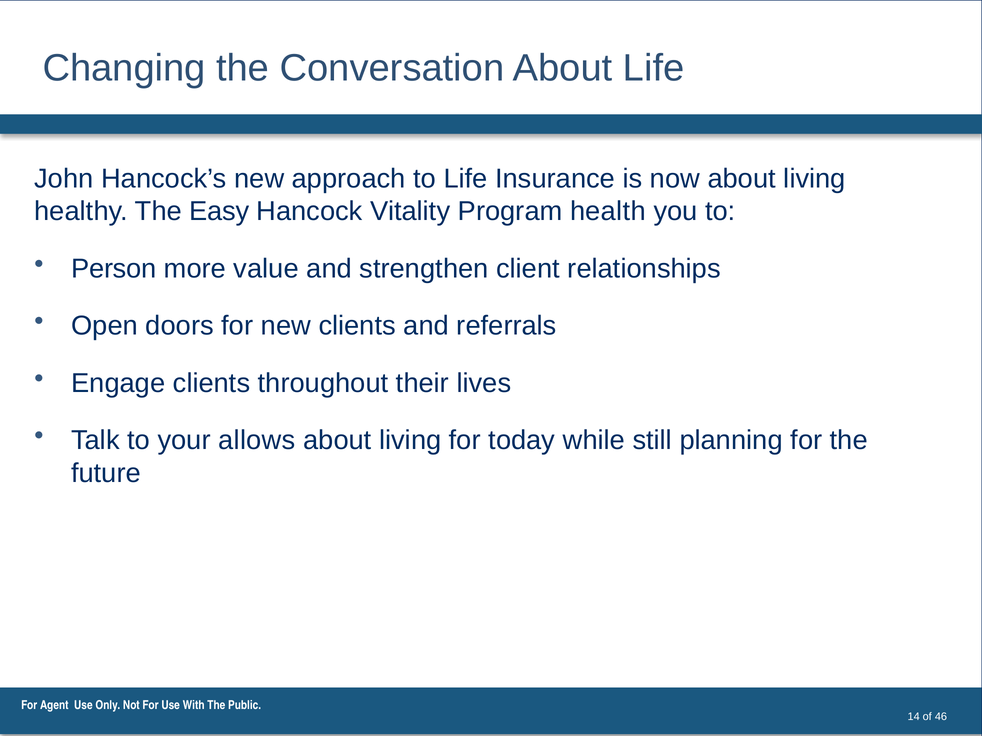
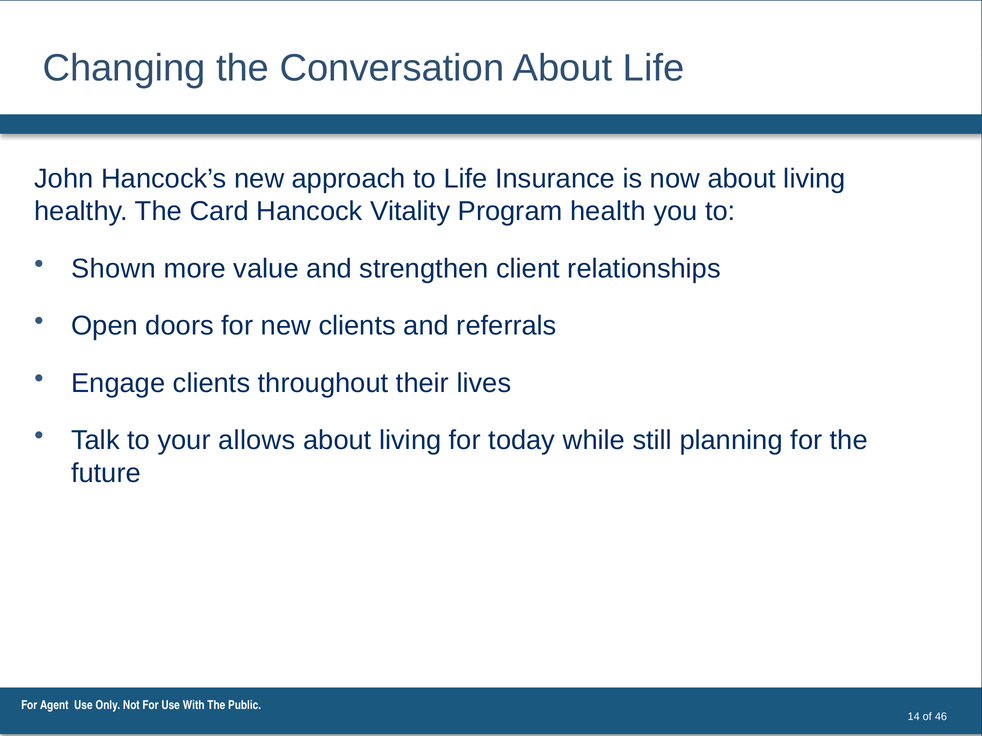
Easy: Easy -> Card (219, 211)
Person: Person -> Shown (114, 269)
